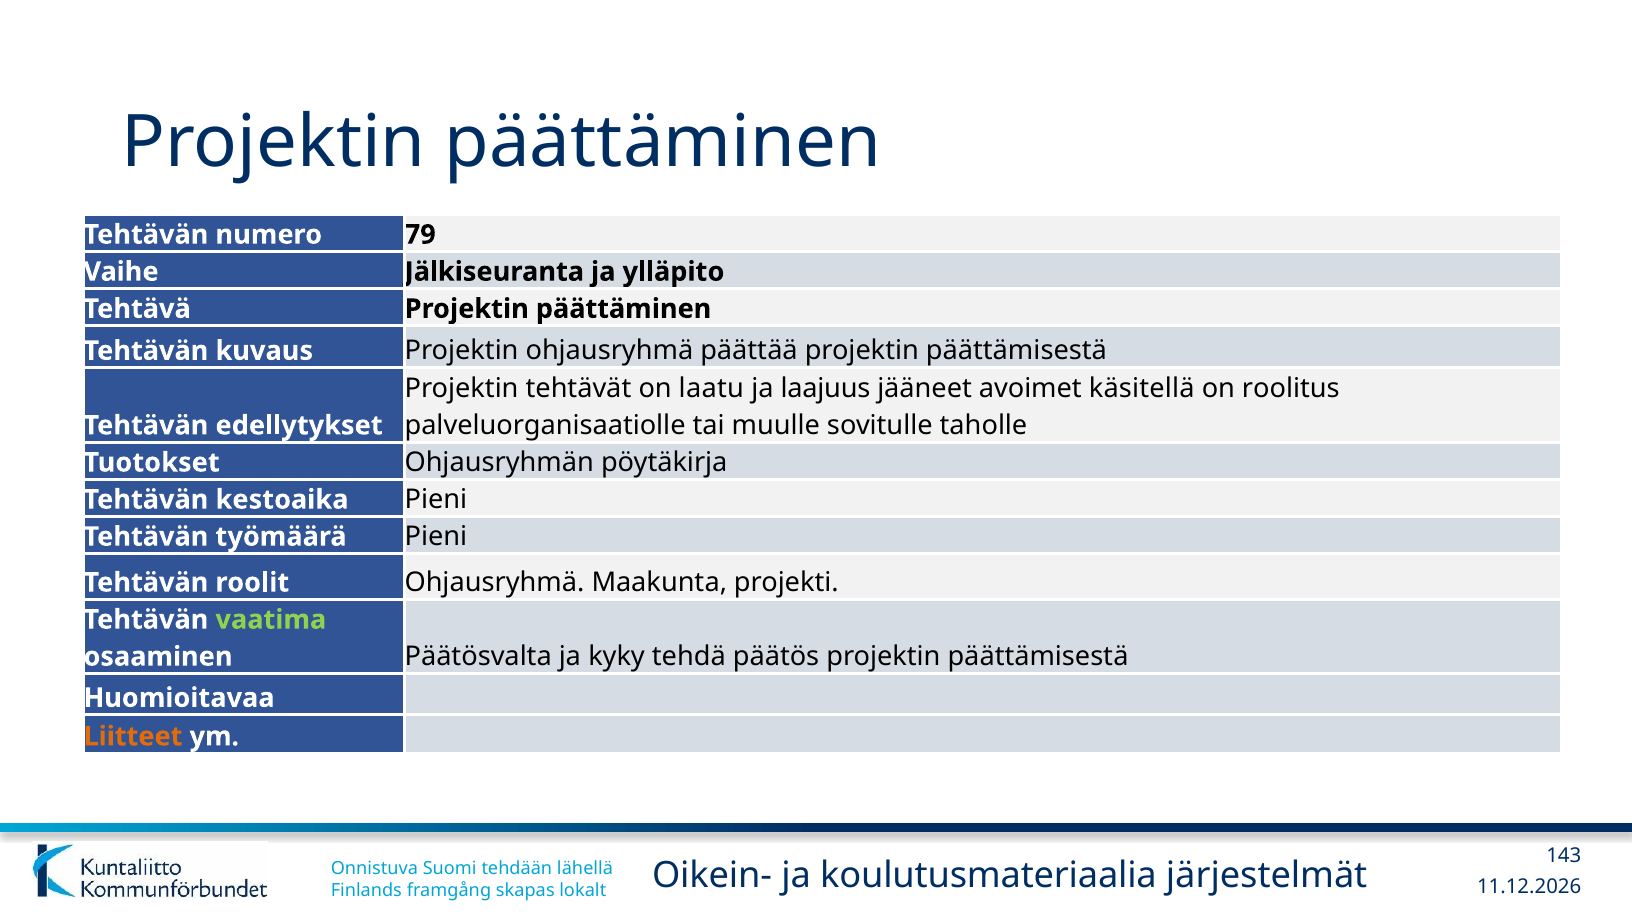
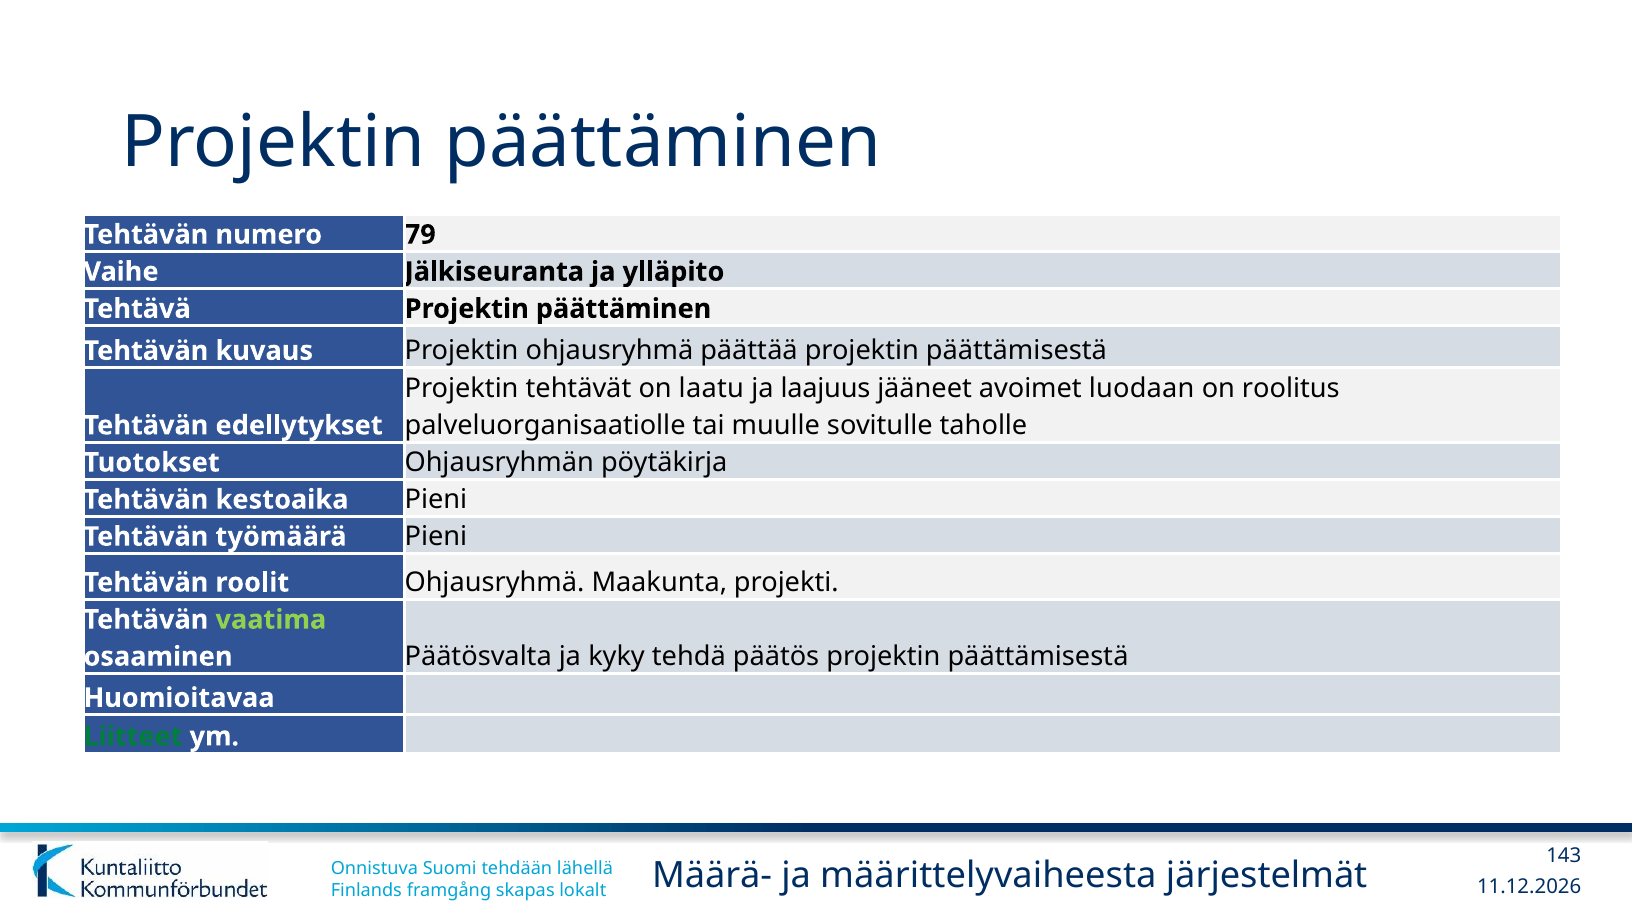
käsitellä: käsitellä -> luodaan (1142, 388)
Liitteet colour: orange -> green (133, 736)
Oikein-: Oikein- -> Määrä- (712, 876)
koulutusmateriaalia: koulutusmateriaalia -> määrittelyvaiheesta (988, 876)
